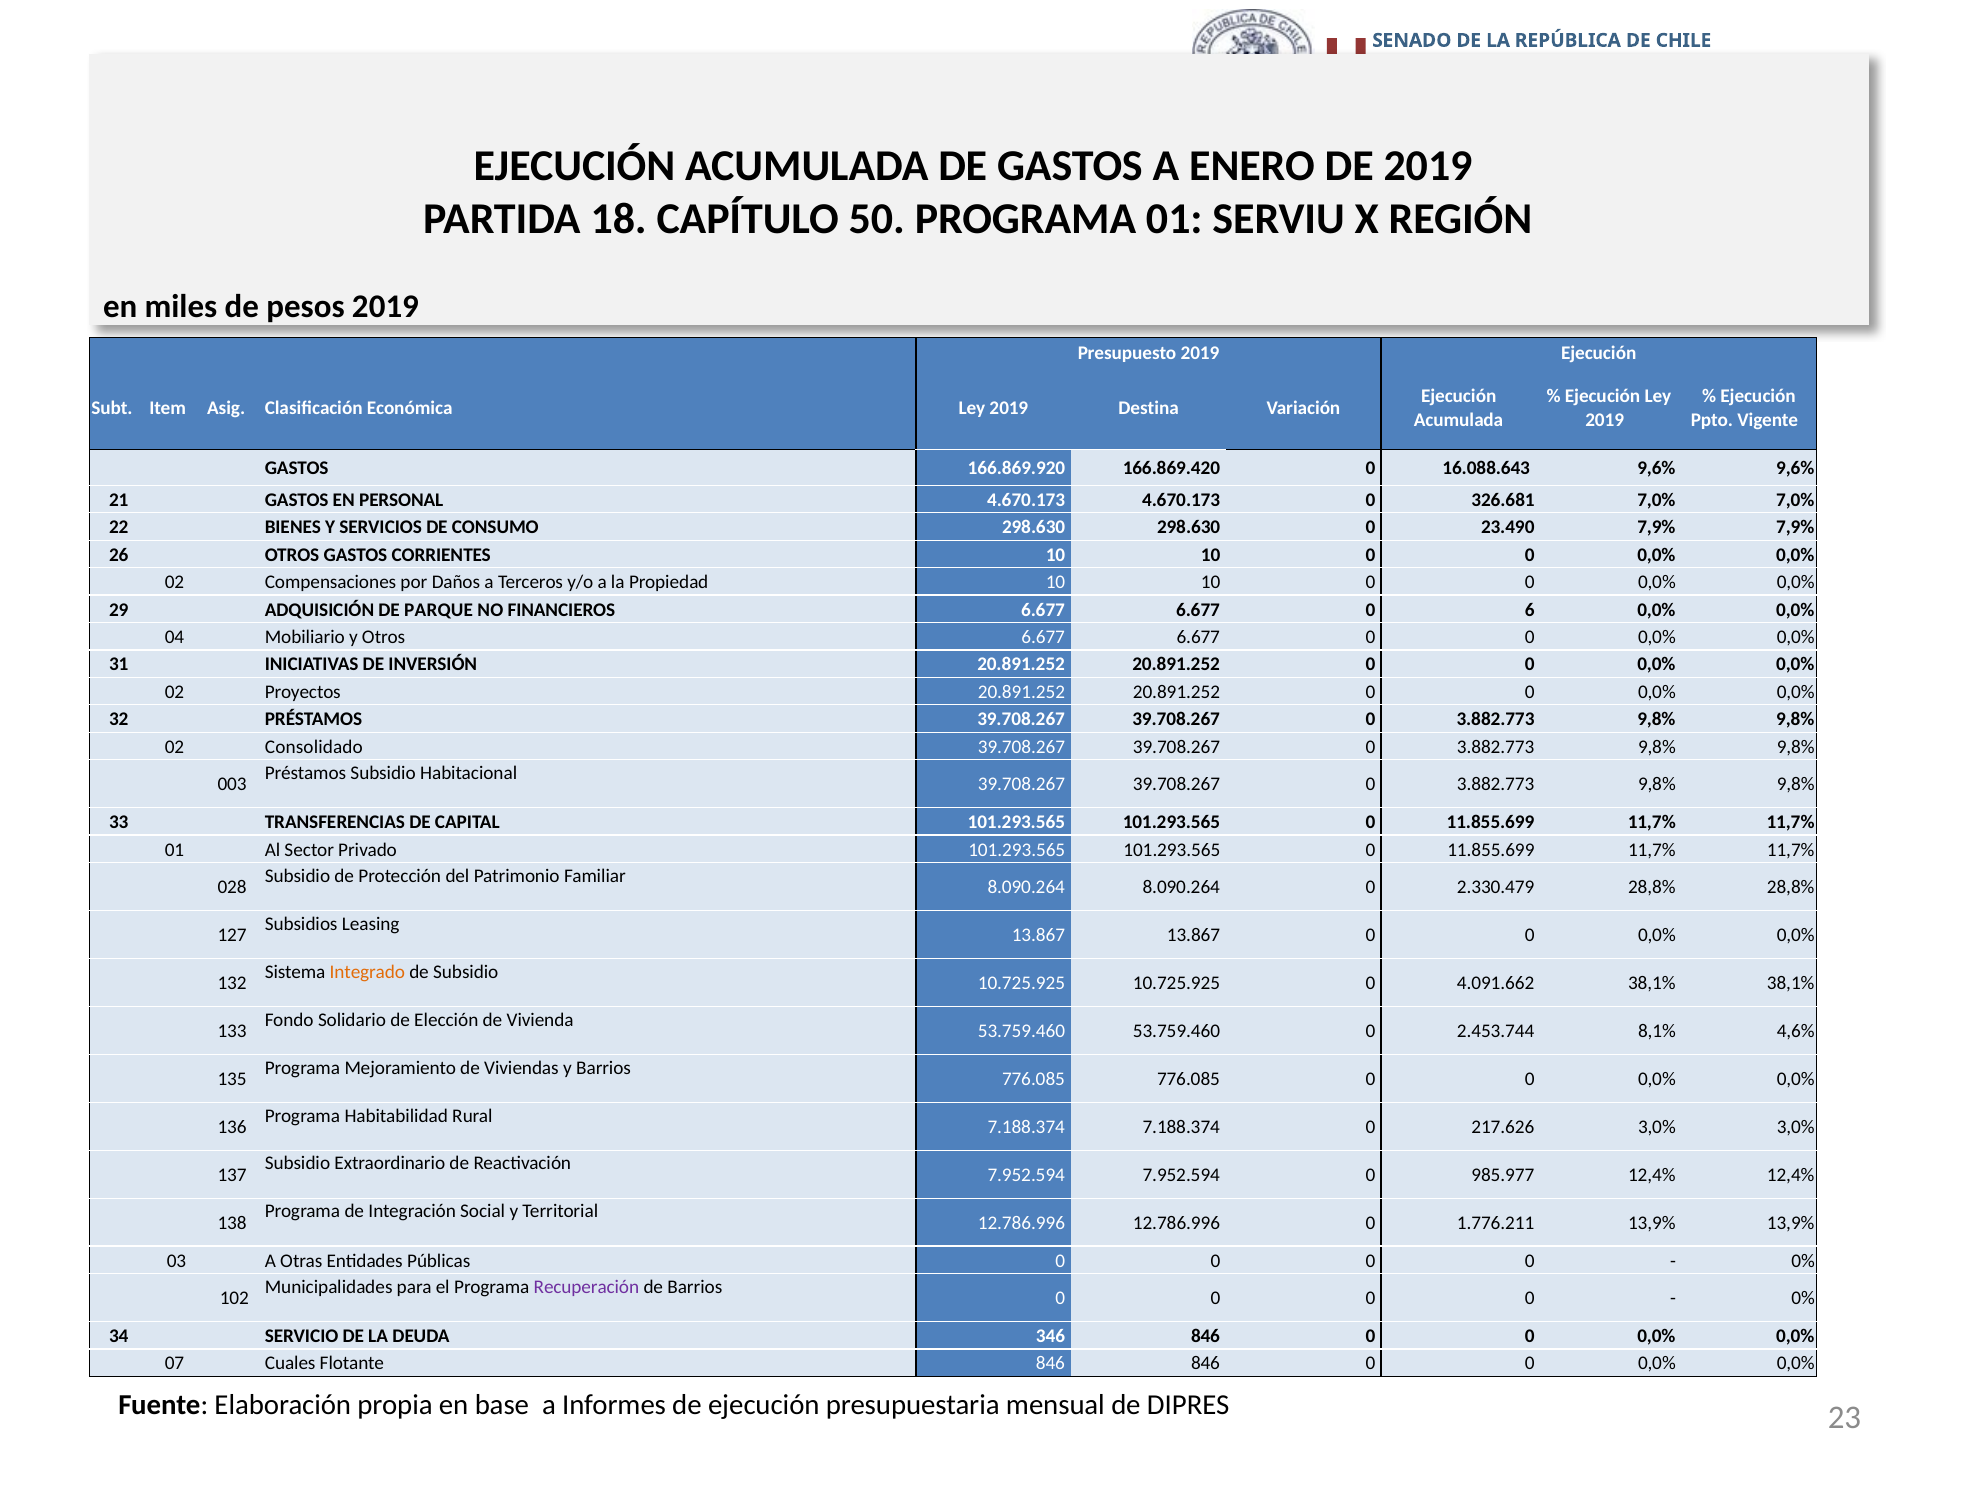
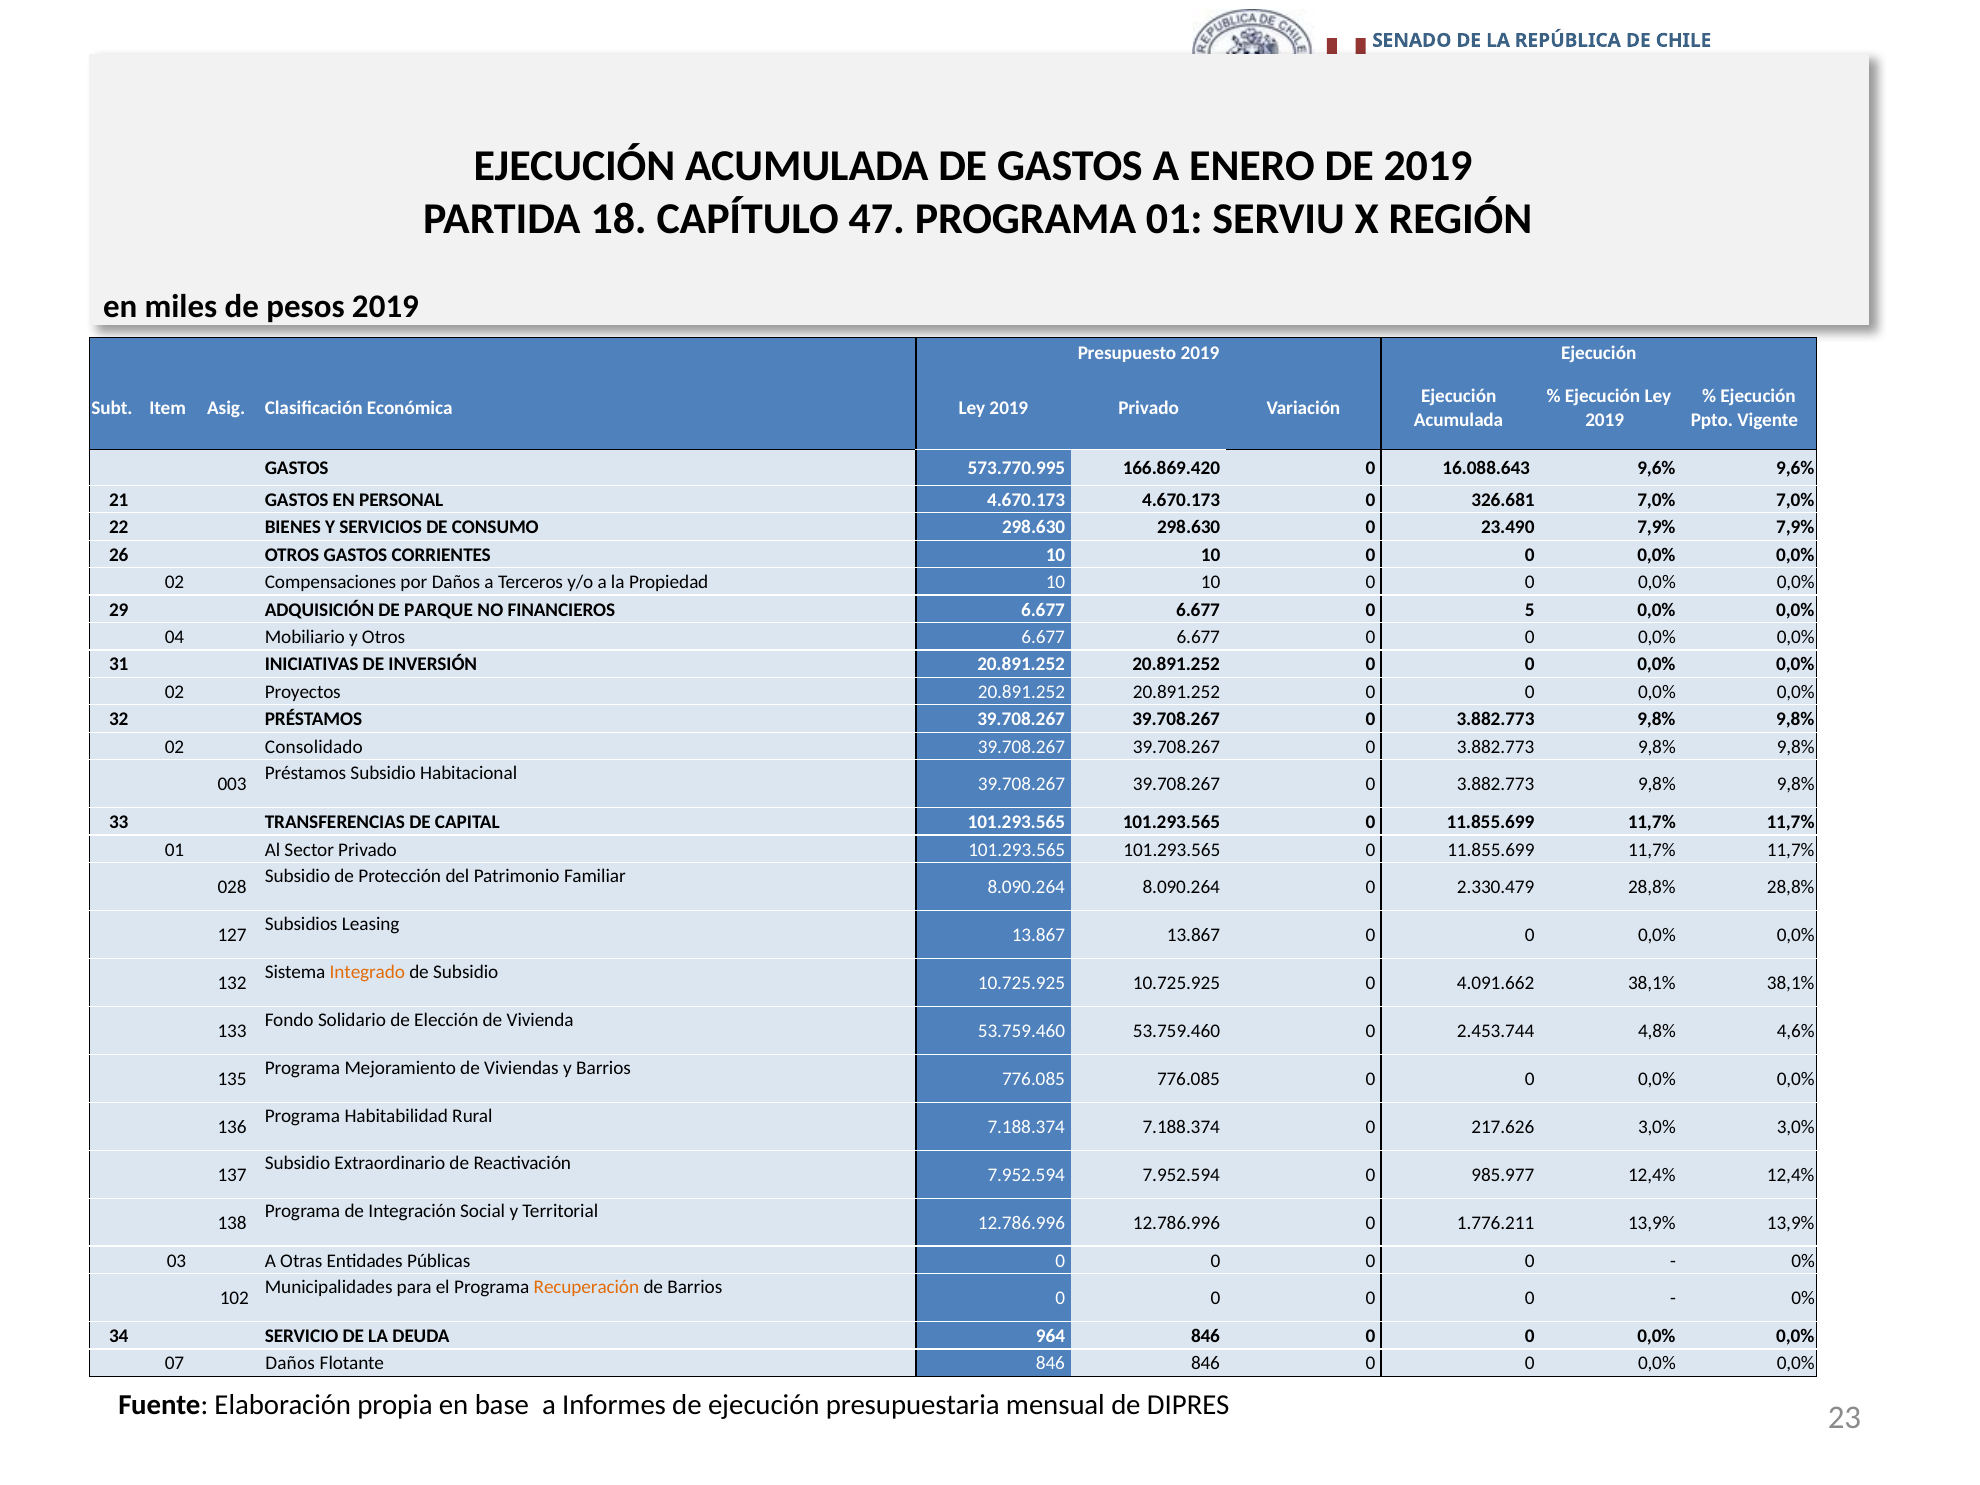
50: 50 -> 47 (877, 219)
2019 Destina: Destina -> Privado (1149, 408)
166.869.920: 166.869.920 -> 573.770.995 (1016, 468)
6: 6 -> 5 (1530, 610)
8,1%: 8,1% -> 4,8% (1657, 1031)
Recuperación colour: purple -> orange (586, 1287)
346: 346 -> 964 (1051, 1336)
07 Cuales: Cuales -> Daños (290, 1364)
